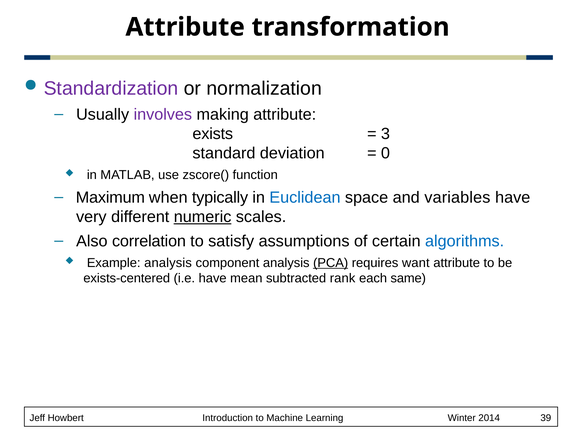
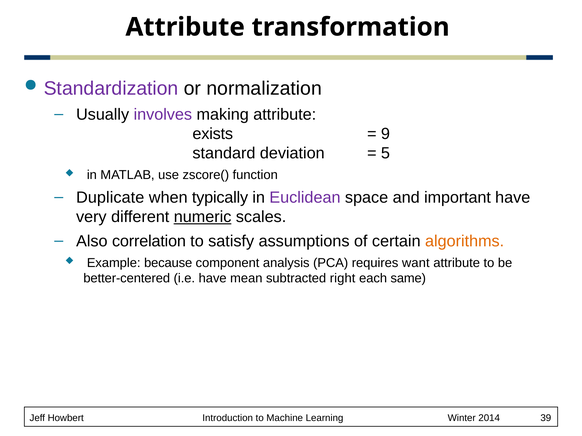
3: 3 -> 9 (385, 134)
0: 0 -> 5 (385, 153)
Maximum: Maximum -> Duplicate (110, 198)
Euclidean colour: blue -> purple (305, 198)
variables: variables -> important (457, 198)
algorithms colour: blue -> orange (465, 241)
Example analysis: analysis -> because (168, 263)
PCA underline: present -> none (331, 263)
exists-centered: exists-centered -> better-centered (127, 279)
rank: rank -> right (343, 279)
